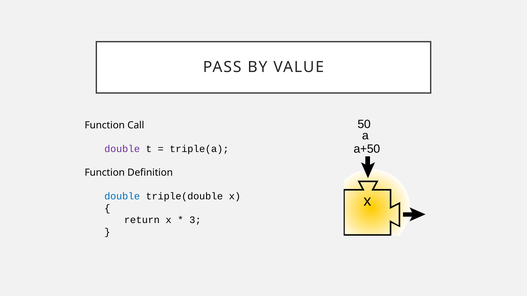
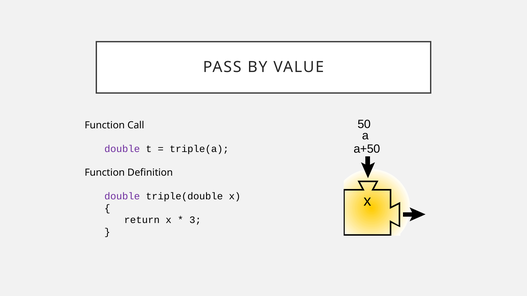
double colour: blue -> purple (122, 197)
